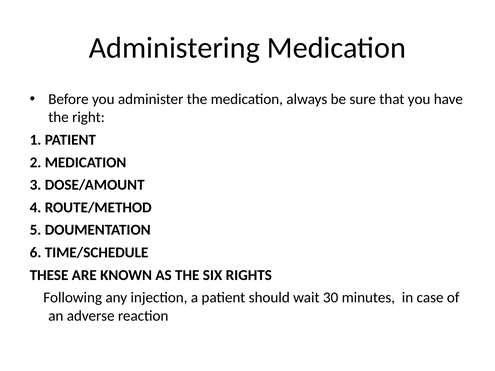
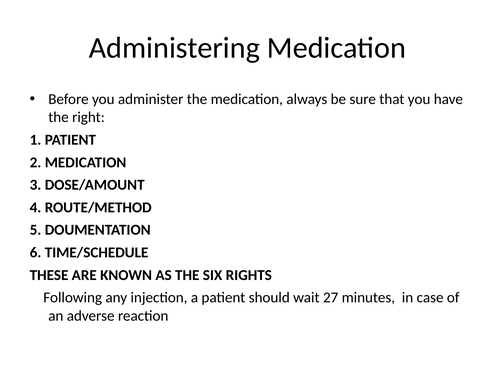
30: 30 -> 27 (331, 298)
